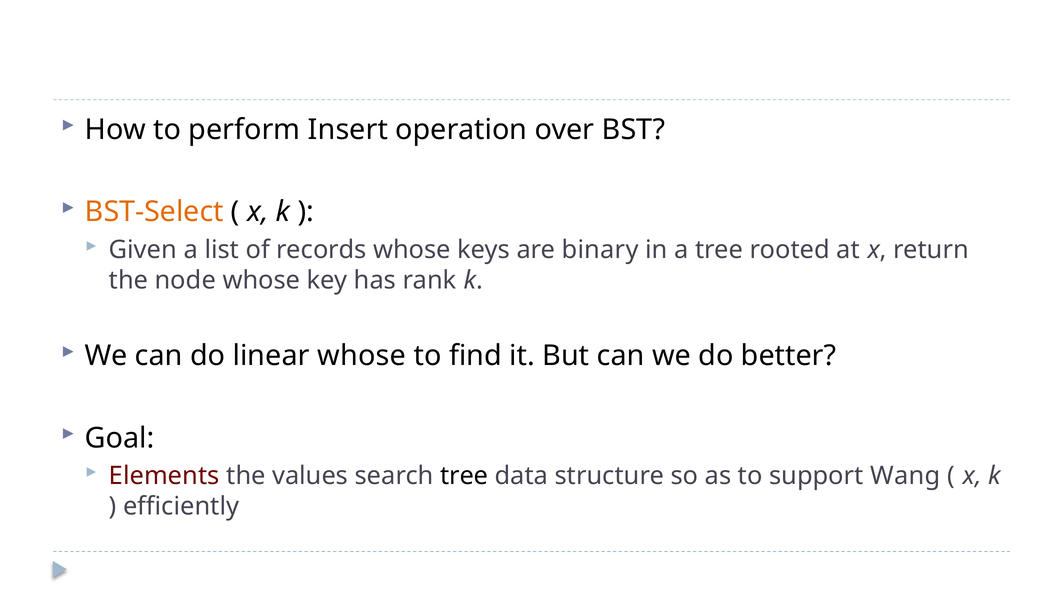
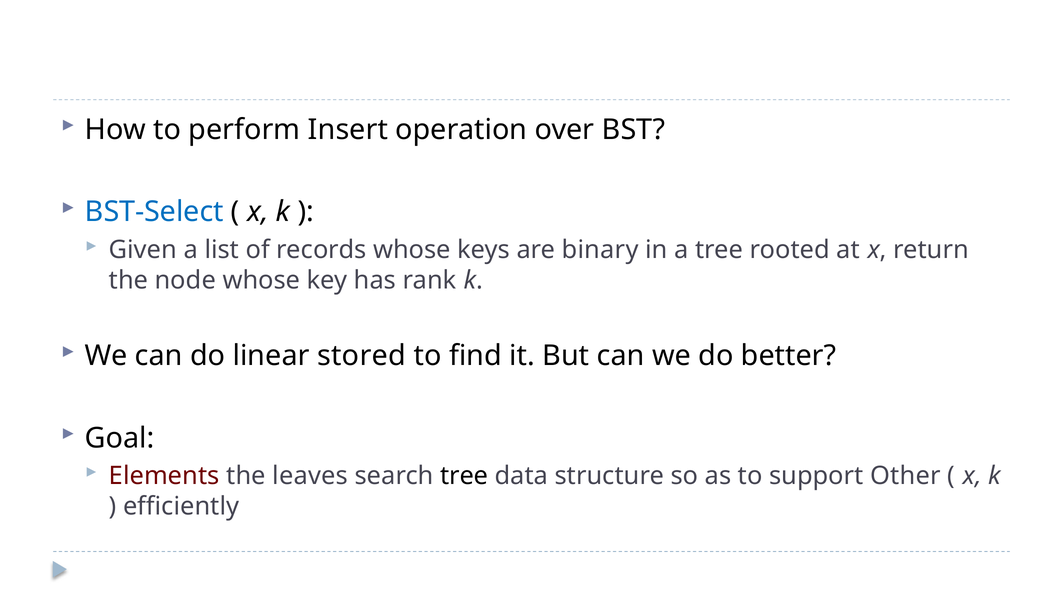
BST-Select colour: orange -> blue (154, 212)
linear whose: whose -> stored (362, 356)
values: values -> leaves (310, 476)
Wang: Wang -> Other (905, 476)
